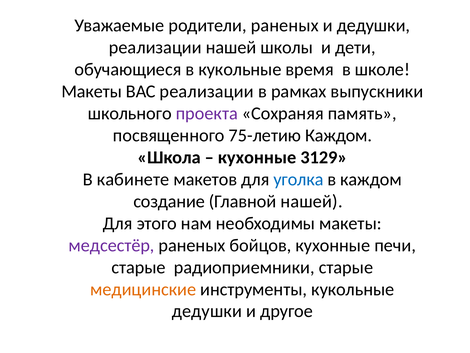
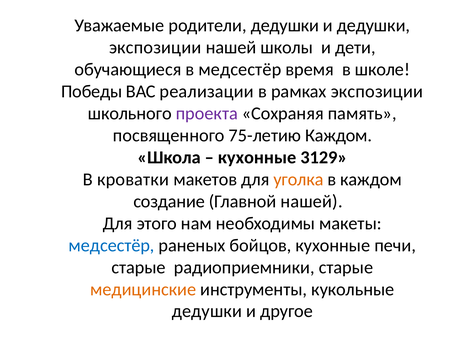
родители раненых: раненых -> дедушки (285, 26)
реализации: реализации -> экспозиции (155, 47)
в кукольные: кукольные -> медсестёр (240, 69)
Макеты: Макеты -> Победы (92, 91)
рамках выпускники: выпускники -> экспозиции (377, 91)
кабинете: кабинете -> кроватки (133, 179)
уголка colour: blue -> orange (298, 179)
медсестёр colour: purple -> blue (112, 245)
